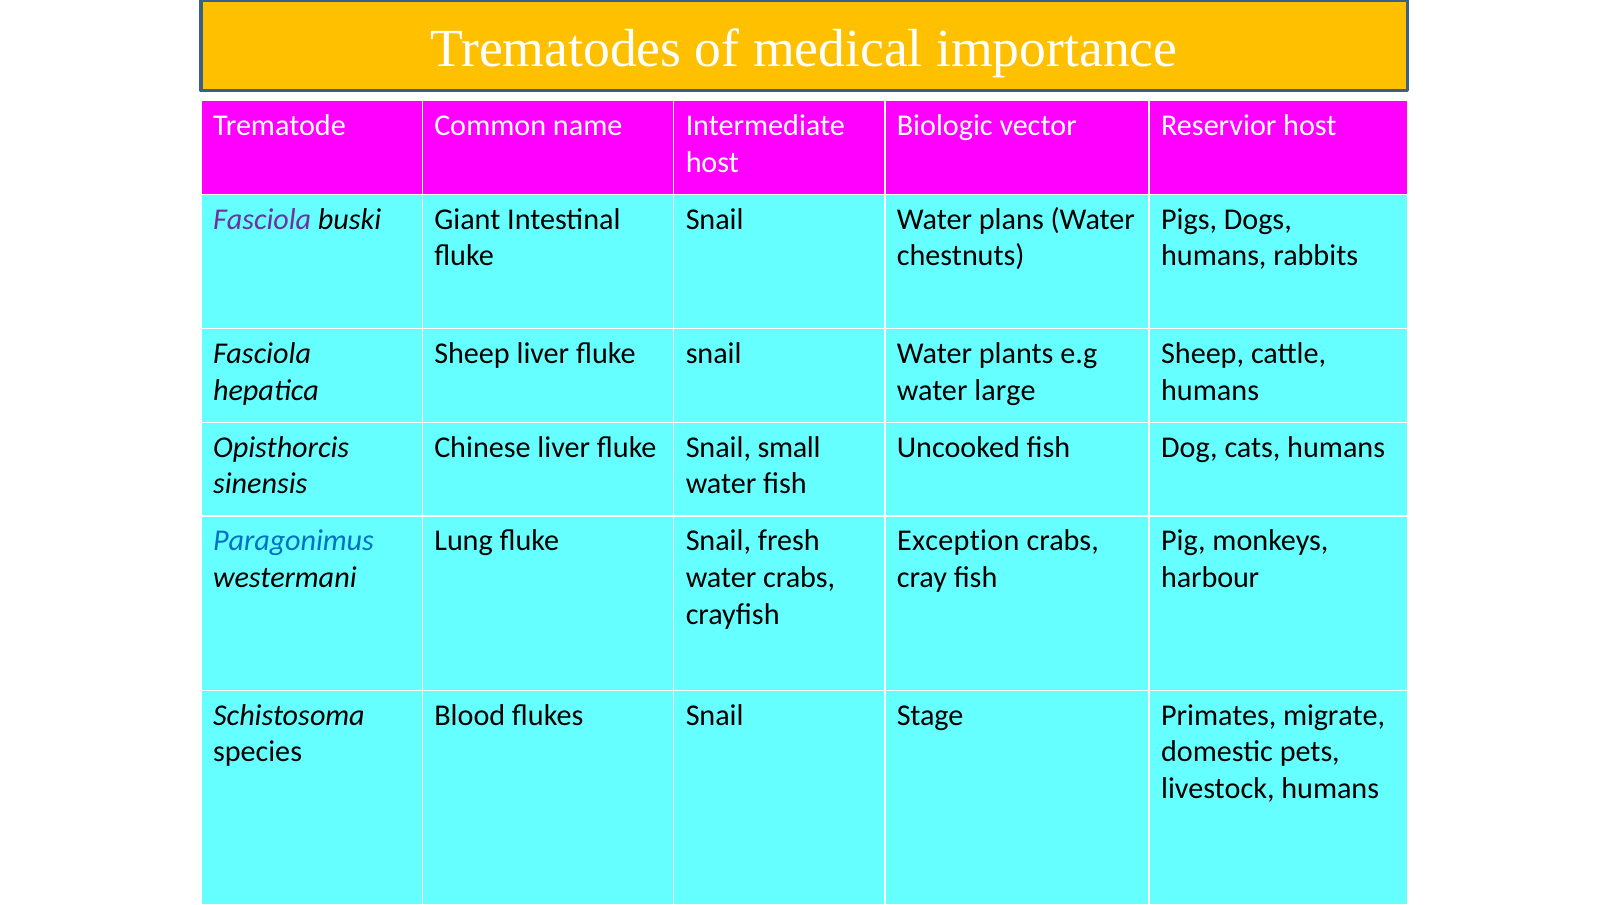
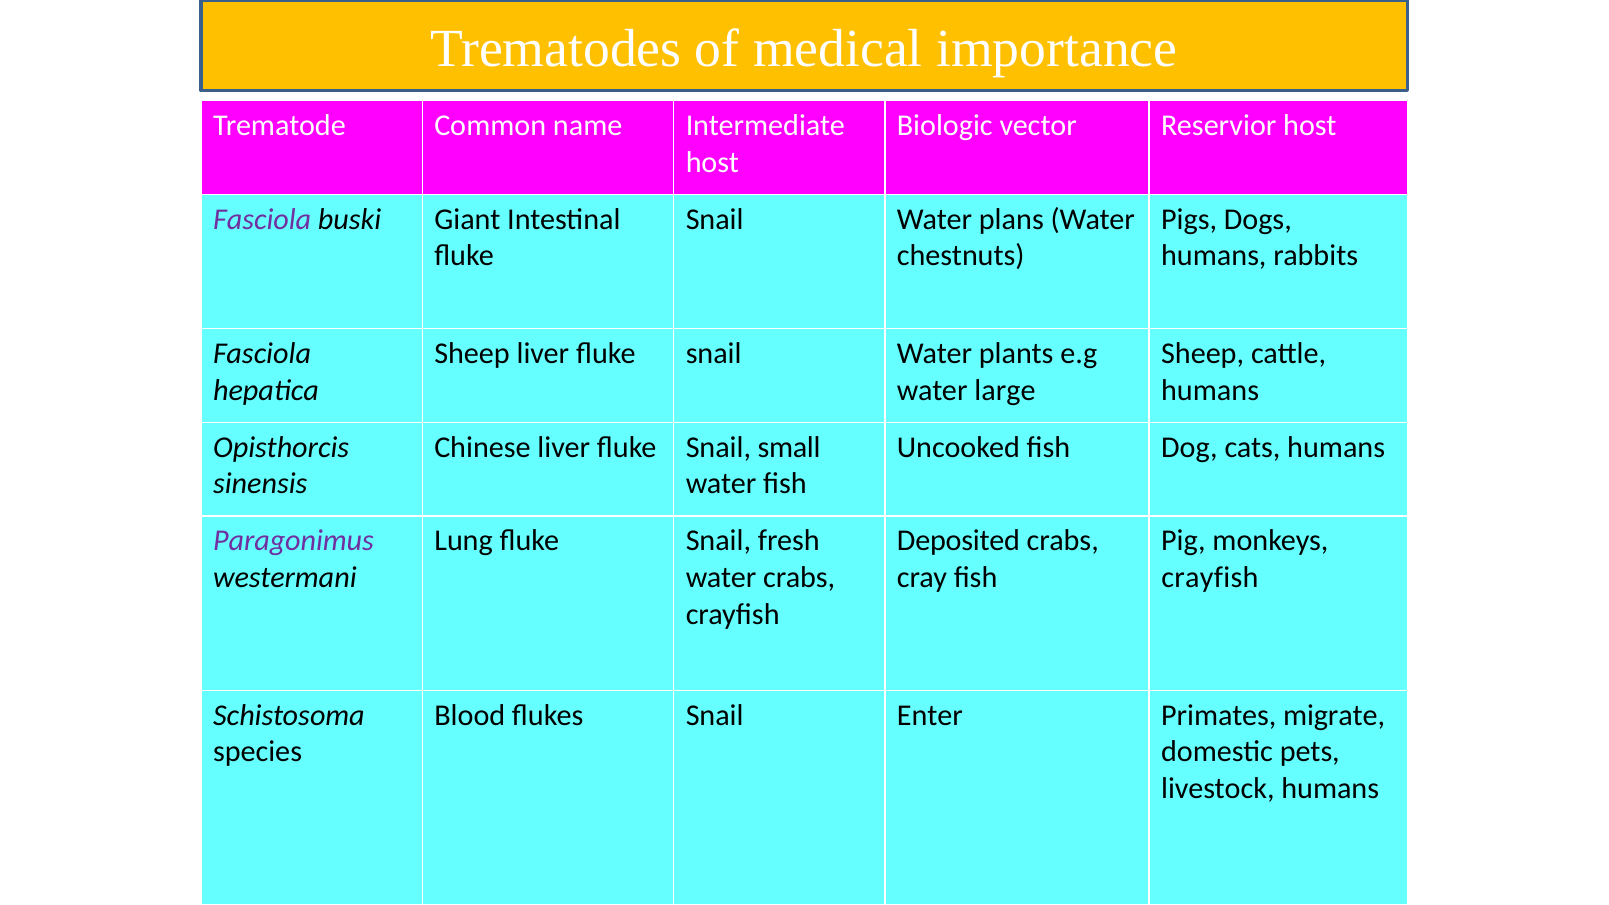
Paragonimus colour: blue -> purple (294, 541)
Exception: Exception -> Deposited (959, 541)
harbour: harbour -> crayfish (1210, 578)
Stage: Stage -> Enter (930, 715)
